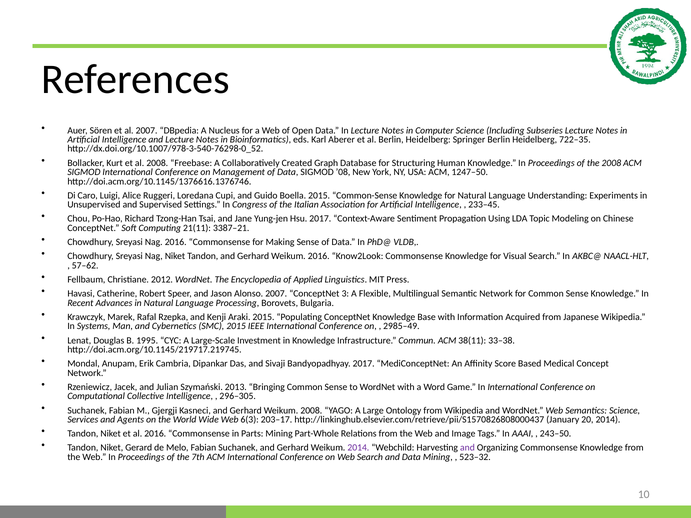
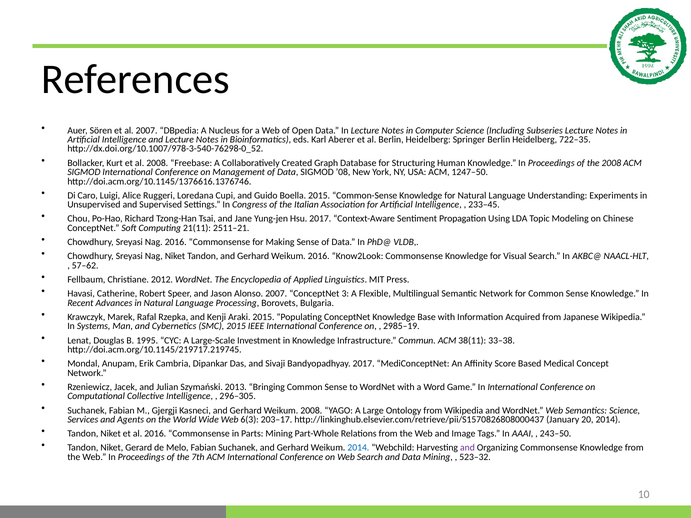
3387–21: 3387–21 -> 2511–21 (231, 228)
2985–49: 2985–49 -> 2985–19 (401, 326)
2014 colour: purple -> blue (358, 448)
